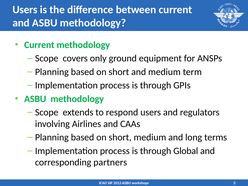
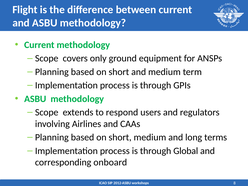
Users: Users -> Flight (25, 10)
partners: partners -> onboard (110, 162)
